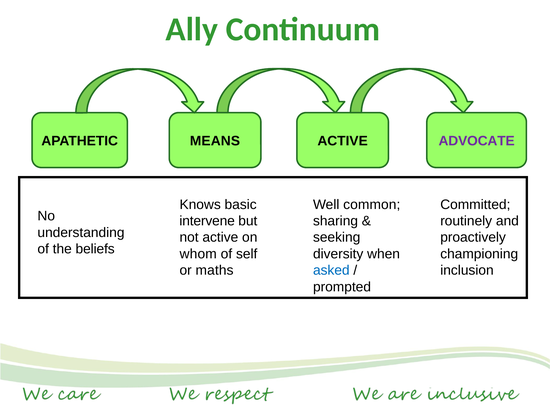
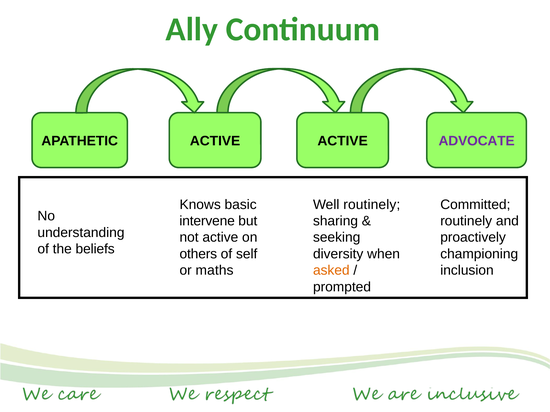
APATHETIC MEANS: MEANS -> ACTIVE (215, 141)
Well common: common -> routinely (372, 205)
whom: whom -> others (198, 254)
asked colour: blue -> orange (331, 271)
